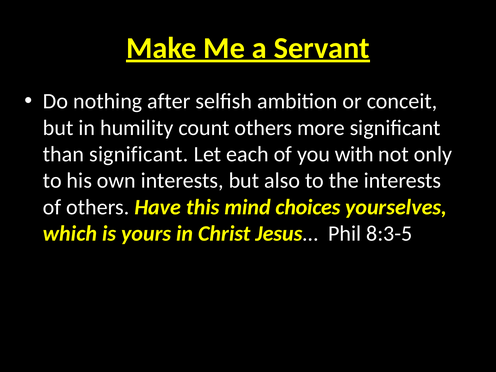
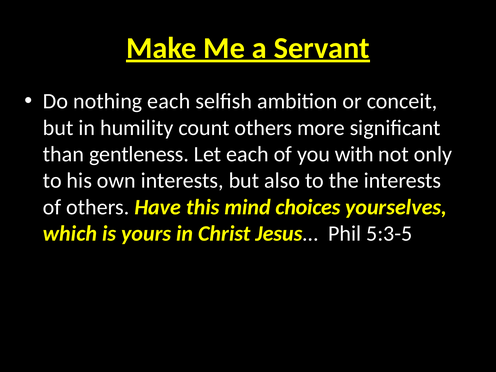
nothing after: after -> each (169, 101)
than significant: significant -> gentleness (139, 154)
8:3-5: 8:3-5 -> 5:3-5 (389, 234)
